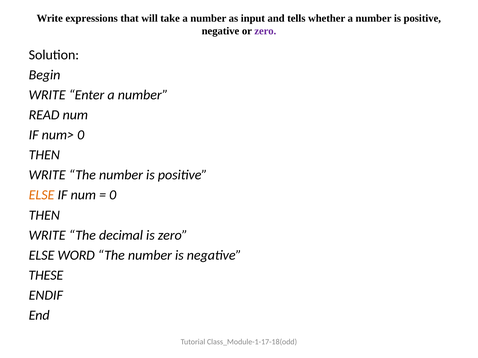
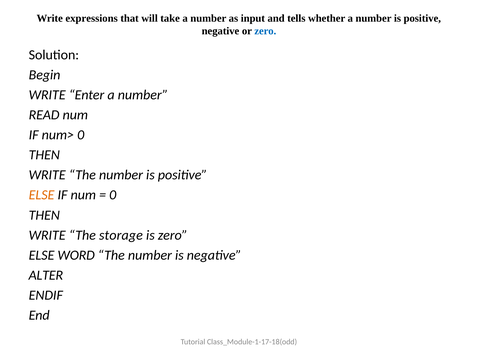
zero colour: purple -> blue (265, 31)
decimal: decimal -> storage (121, 235)
THESE: THESE -> ALTER (46, 276)
